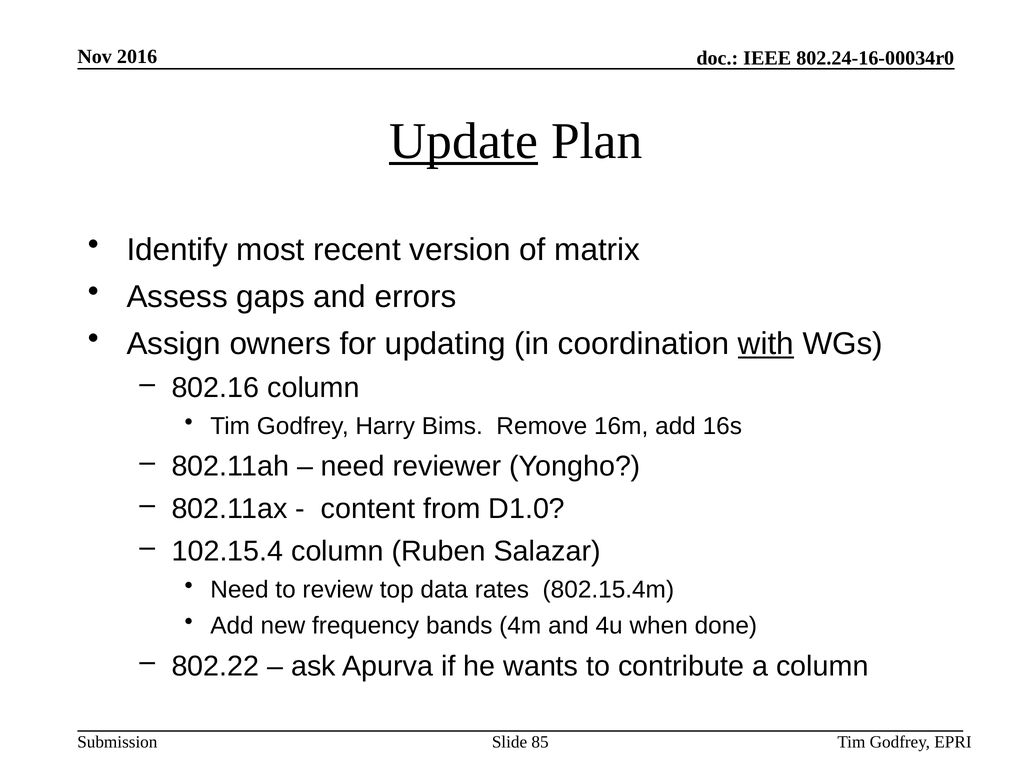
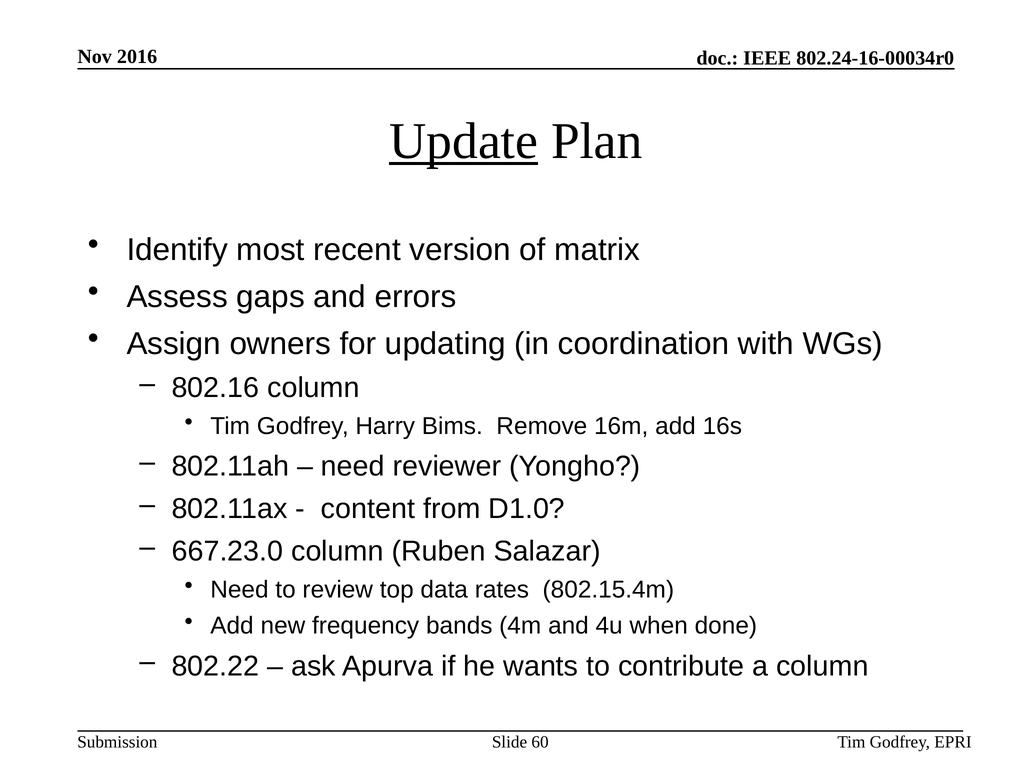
with underline: present -> none (766, 344)
102.15.4: 102.15.4 -> 667.23.0 (227, 551)
85: 85 -> 60 (540, 742)
